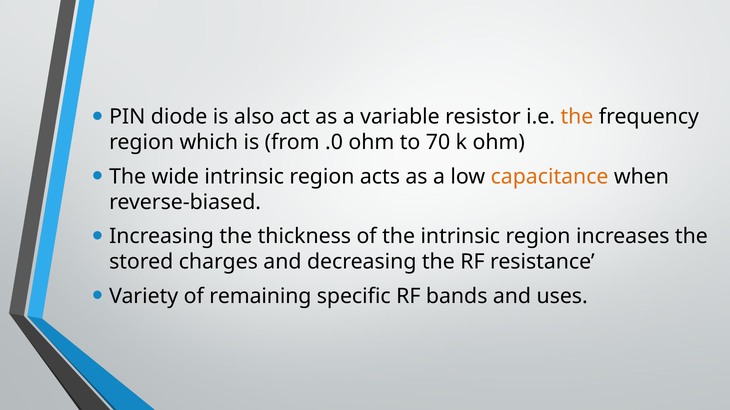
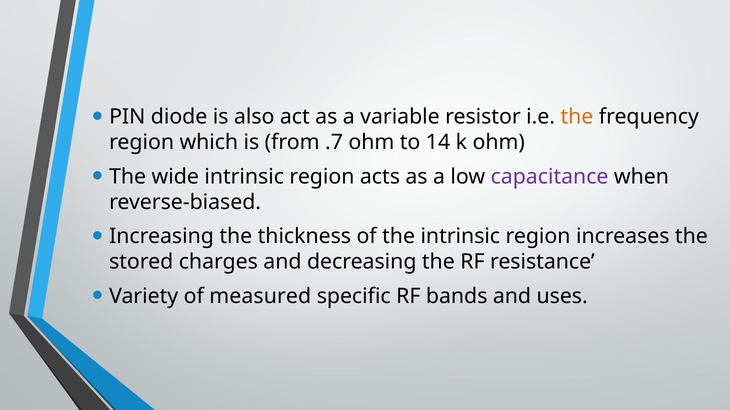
.0: .0 -> .7 (334, 143)
70: 70 -> 14 (438, 143)
capacitance colour: orange -> purple (550, 177)
remaining: remaining -> measured (260, 297)
